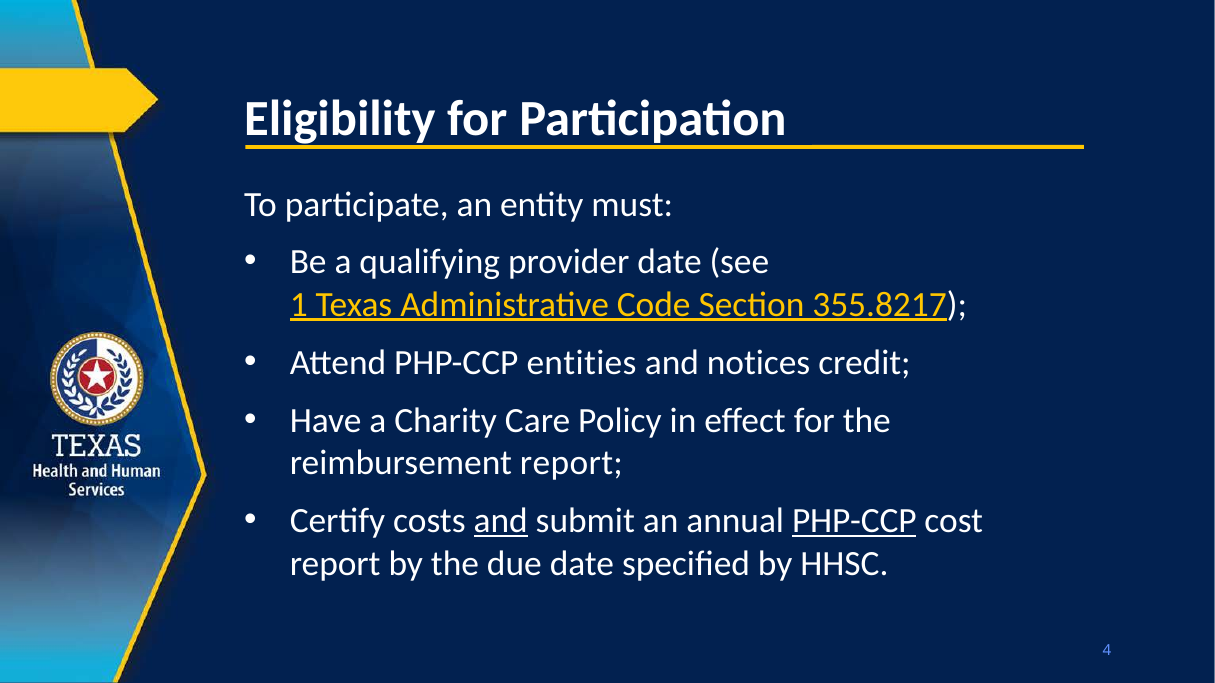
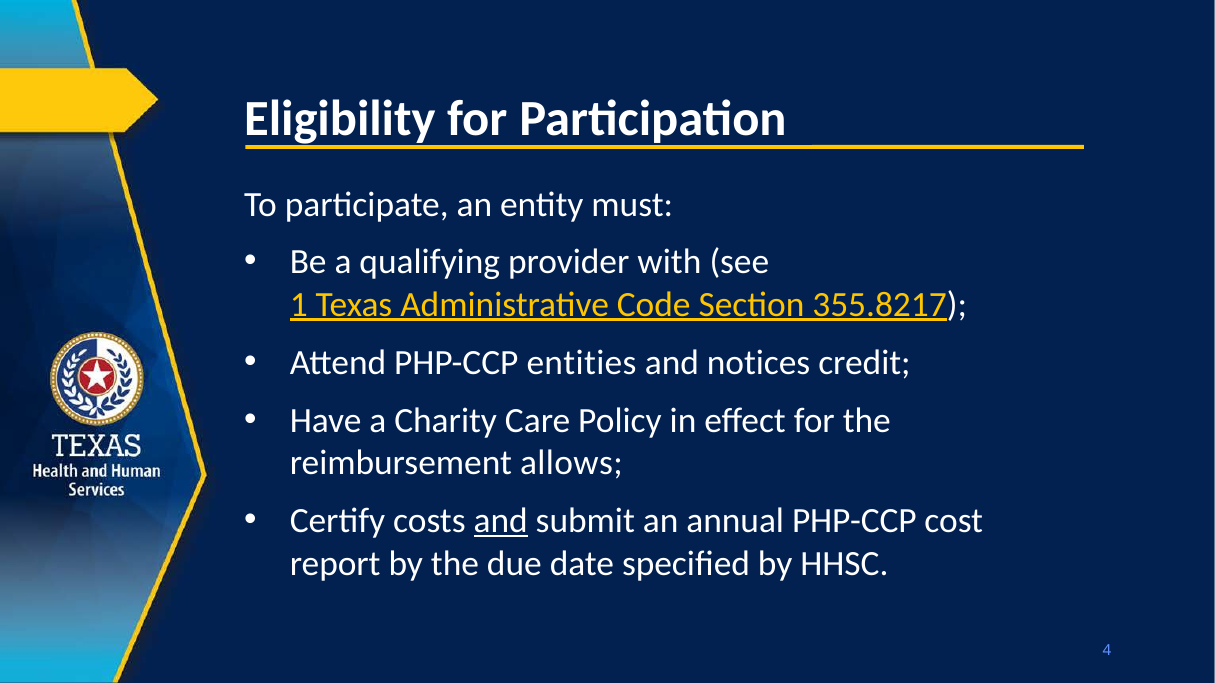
provider date: date -> with (669, 262)
reimbursement report: report -> allows (571, 463)
PHP-CCP underline: present -> none (854, 521)
